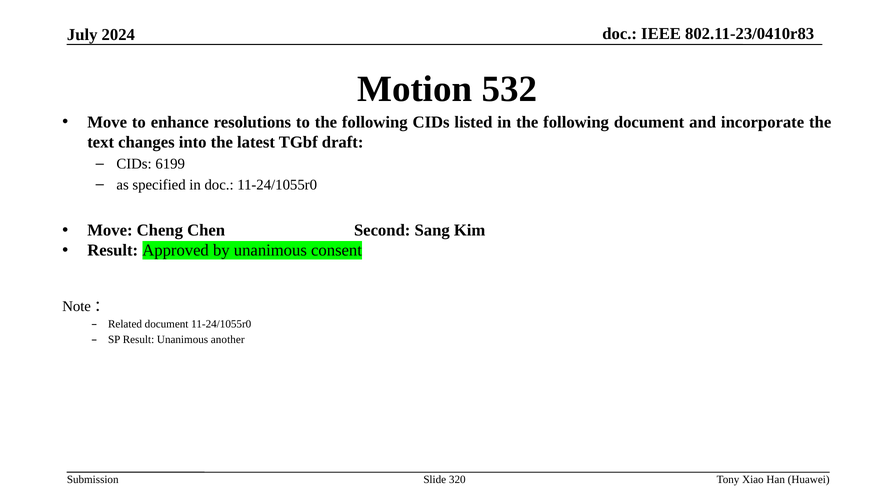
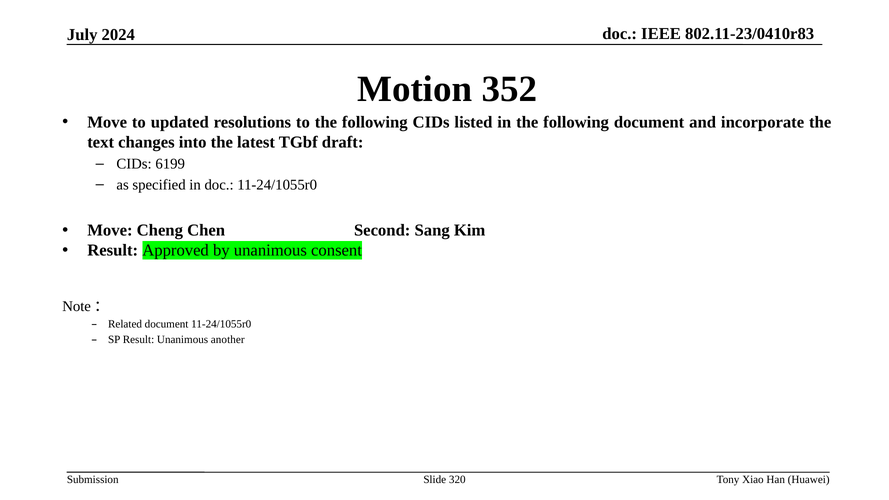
532: 532 -> 352 (509, 89)
enhance: enhance -> updated (180, 122)
